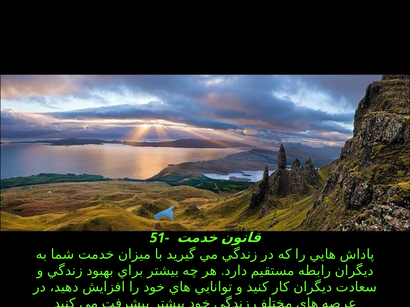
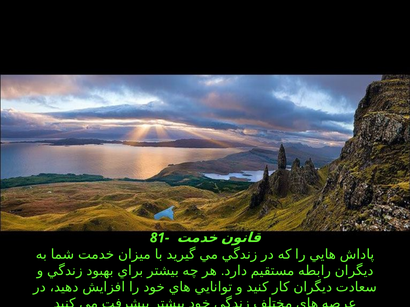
51-: 51- -> 81- (160, 238)
